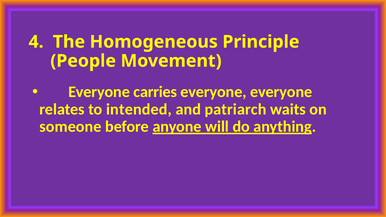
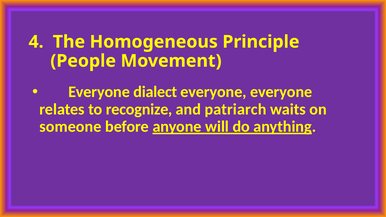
carries: carries -> dialect (155, 92)
intended: intended -> recognize (139, 109)
